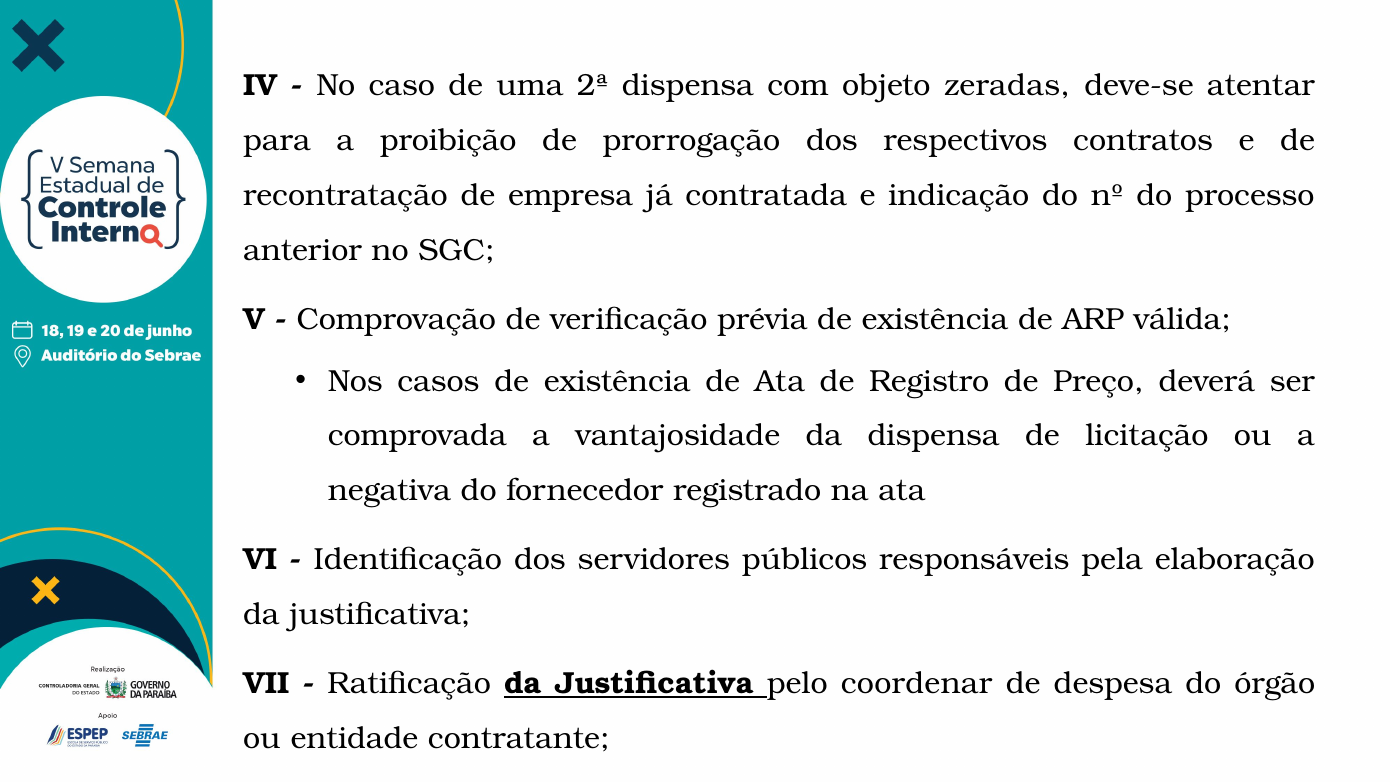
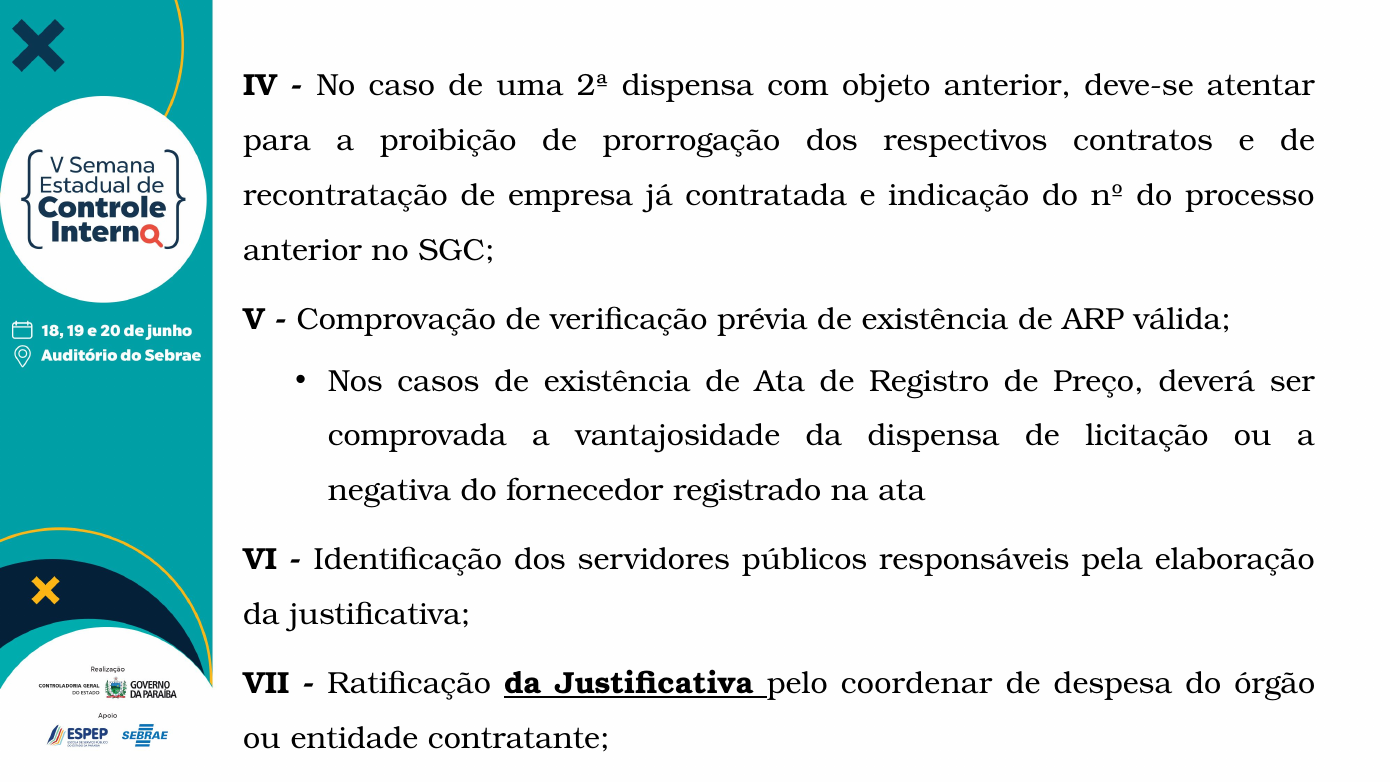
objeto zeradas: zeradas -> anterior (1007, 86)
